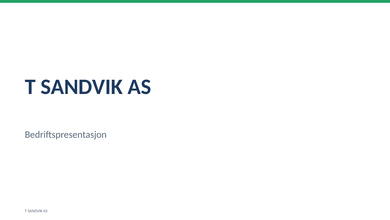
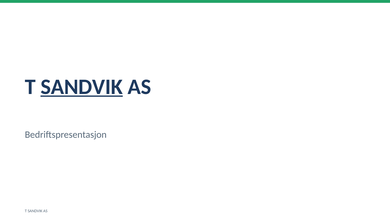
SANDVIK underline: none -> present (82, 86)
